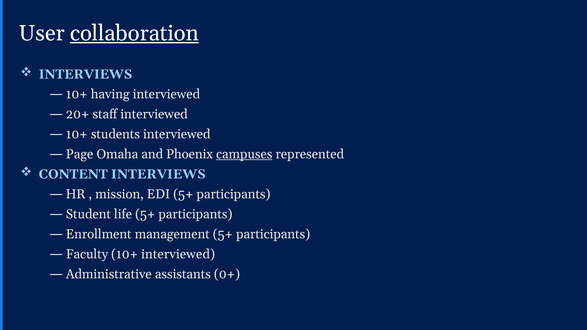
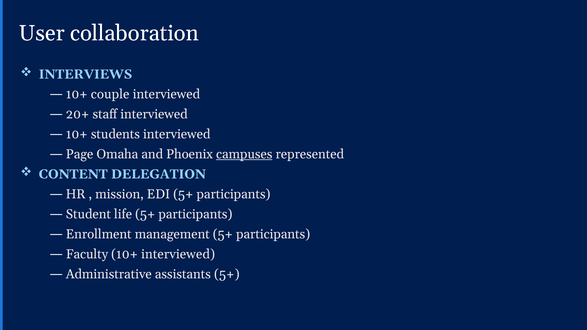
collaboration underline: present -> none (134, 33)
having: having -> couple (110, 94)
CONTENT INTERVIEWS: INTERVIEWS -> DELEGATION (158, 174)
assistants 0+: 0+ -> 5+ (227, 274)
